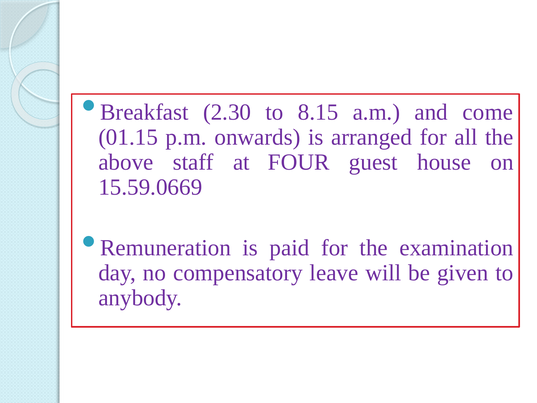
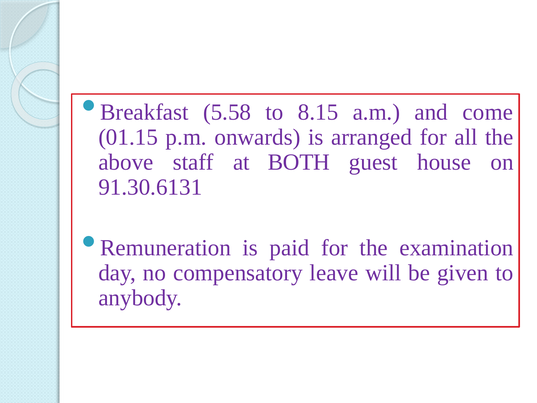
2.30: 2.30 -> 5.58 (227, 112)
FOUR: FOUR -> BOTH (299, 162)
15.59.0669: 15.59.0669 -> 91.30.6131 (150, 187)
